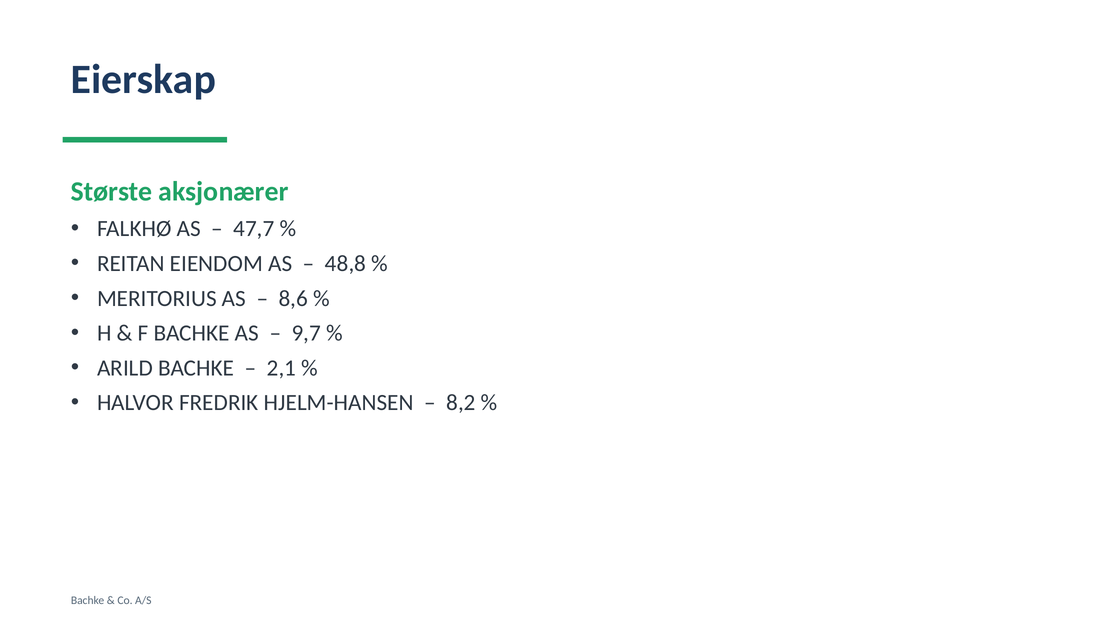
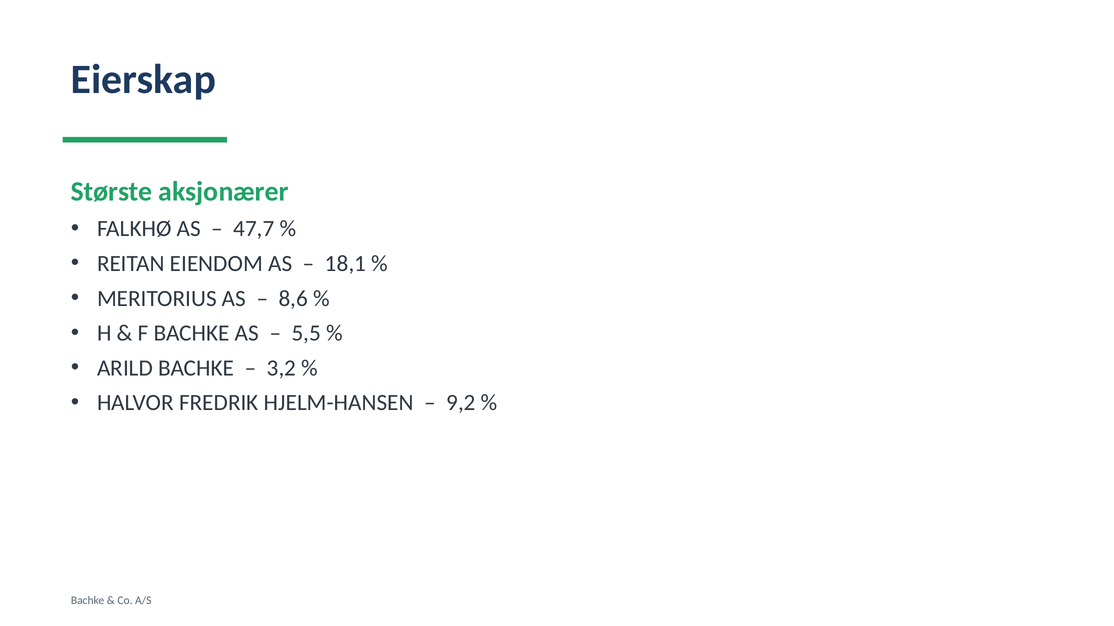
48,8: 48,8 -> 18,1 (346, 264)
9,7: 9,7 -> 5,5 (306, 334)
2,1: 2,1 -> 3,2 (281, 368)
8,2: 8,2 -> 9,2 (461, 403)
